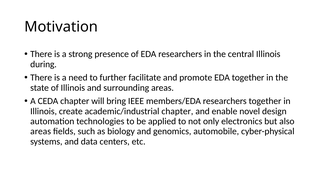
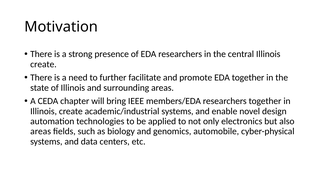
during: during -> create (43, 64)
academic/industrial chapter: chapter -> systems (177, 111)
